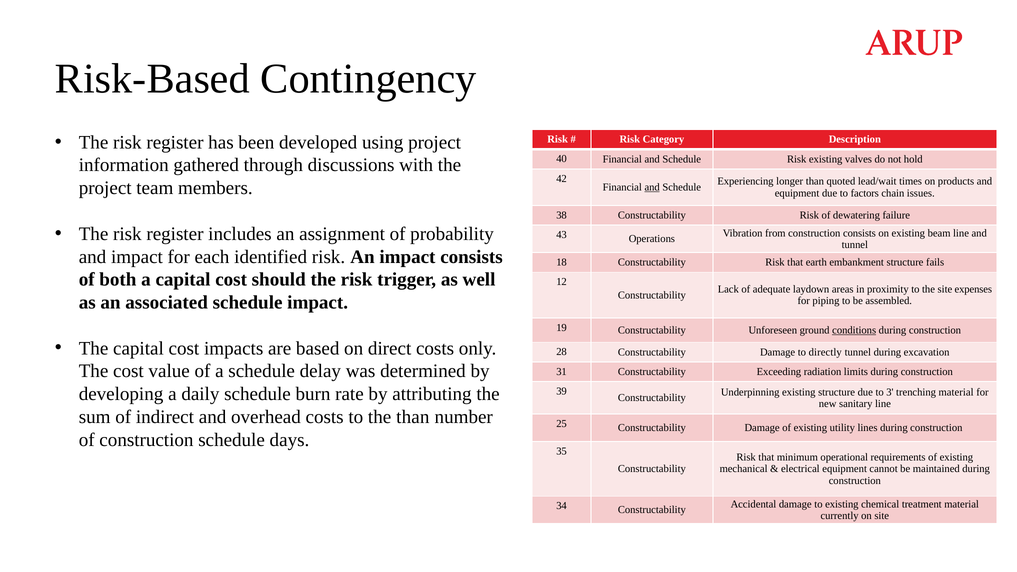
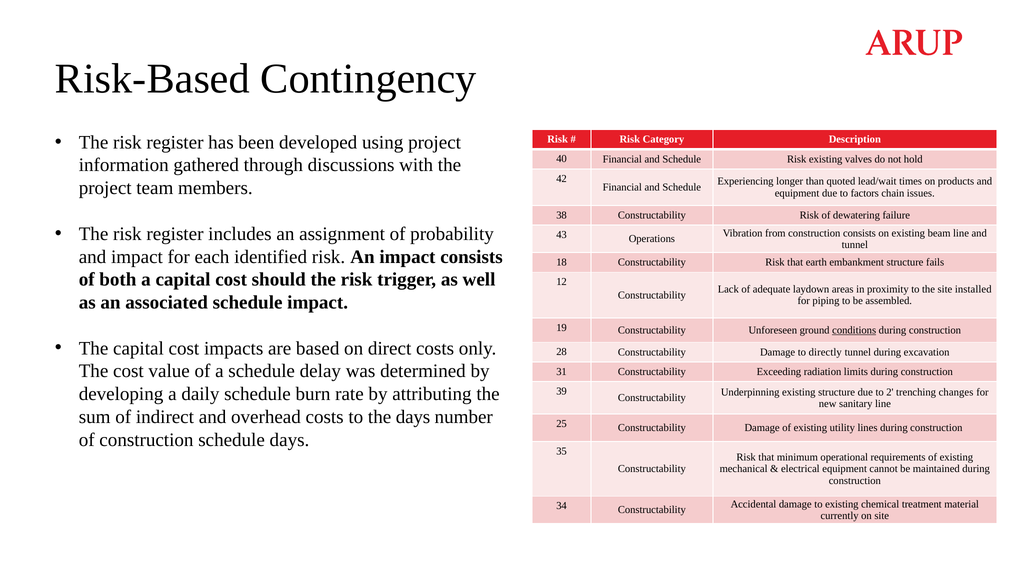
and underline: present -> none (652, 187)
expenses: expenses -> installed (973, 289)
3: 3 -> 2 (890, 392)
trenching material: material -> changes (956, 392)
the than: than -> days (413, 417)
